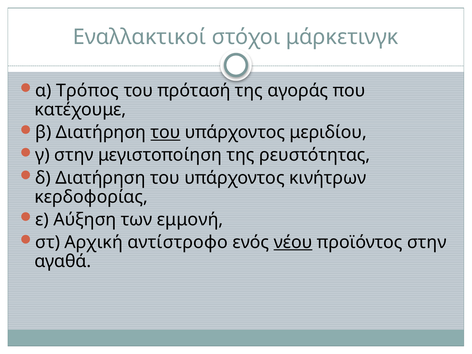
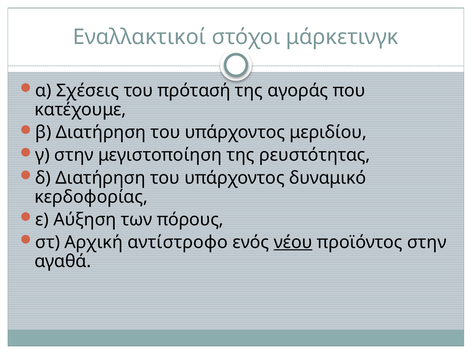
Τρόπος: Τρόπος -> Σχέσεις (88, 91)
του underline: present -> none (166, 132)
κινήτρων: κινήτρων -> δυναμικό (328, 178)
εμμονή: εμμονή -> πόρους (190, 220)
